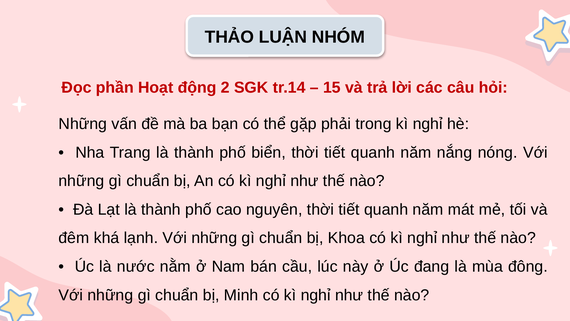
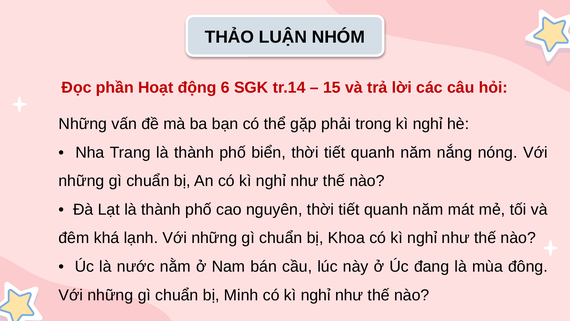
2: 2 -> 6 (225, 88)
